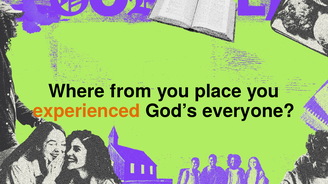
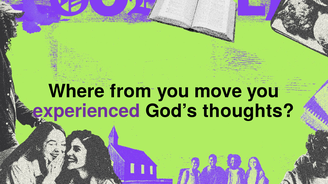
place: place -> move (218, 92)
experienced colour: orange -> purple (87, 111)
everyone: everyone -> thoughts (248, 111)
